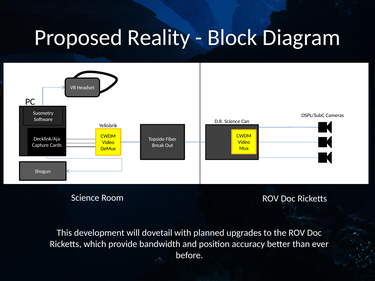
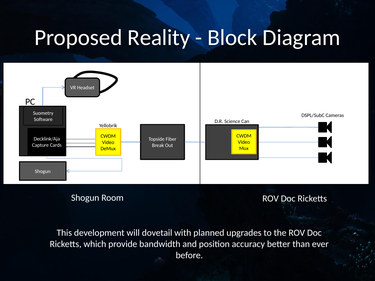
Science: Science -> Shogun (85, 198)
